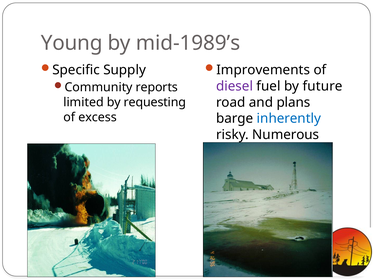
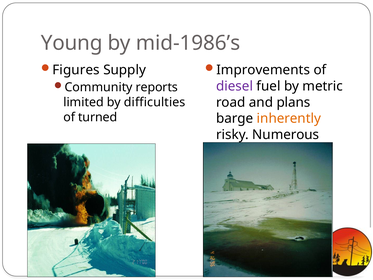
mid-1989’s: mid-1989’s -> mid-1986’s (188, 43)
Specific: Specific -> Figures (76, 70)
future: future -> metric (323, 86)
requesting: requesting -> difficulties (155, 102)
excess: excess -> turned (98, 117)
inherently colour: blue -> orange (289, 118)
